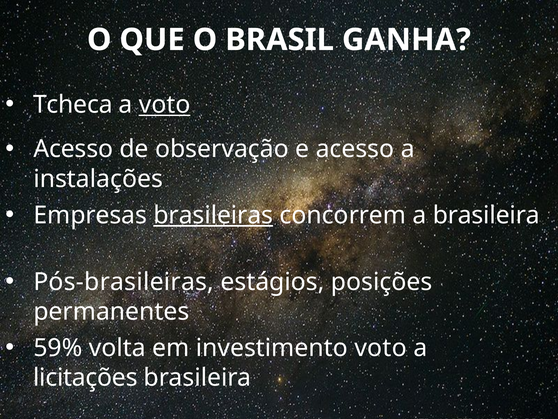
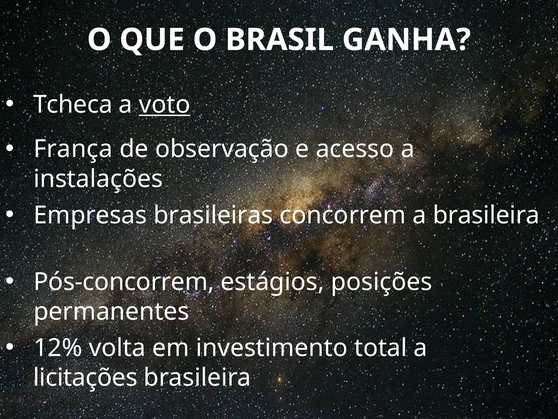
Acesso: Acesso -> França (73, 149)
brasileiras underline: present -> none (213, 215)
Pós-brasileiras: Pós-brasileiras -> Pós-concorrem (124, 281)
59%: 59% -> 12% (58, 347)
investimento voto: voto -> total (381, 347)
